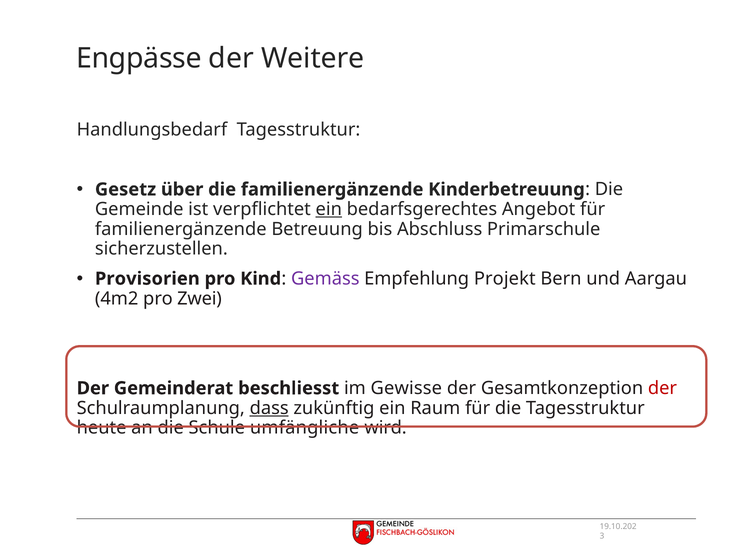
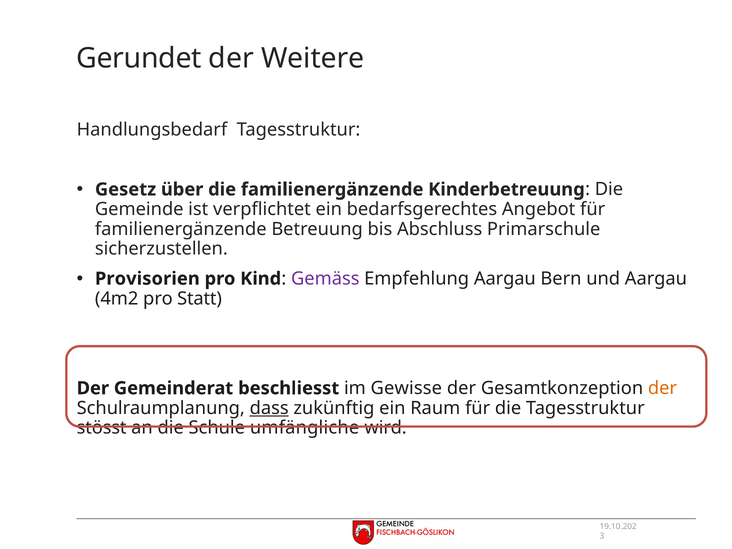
Engpässe: Engpässe -> Gerundet (139, 58)
ein underline: present -> none (329, 209)
Empfehlung Projekt: Projekt -> Aargau (505, 279)
Zwei: Zwei -> Statt (200, 298)
der colour: red -> orange (662, 388)
heute: heute -> stösst (102, 428)
